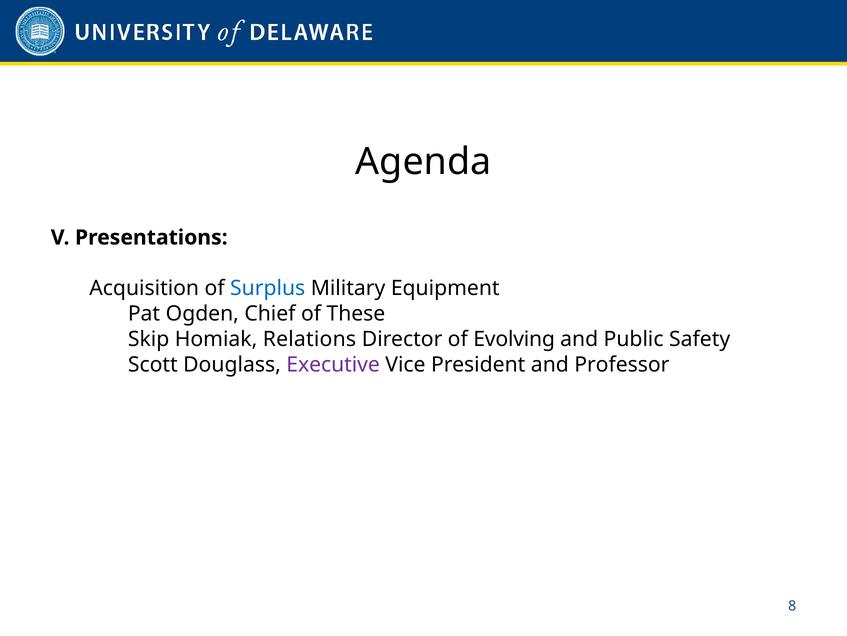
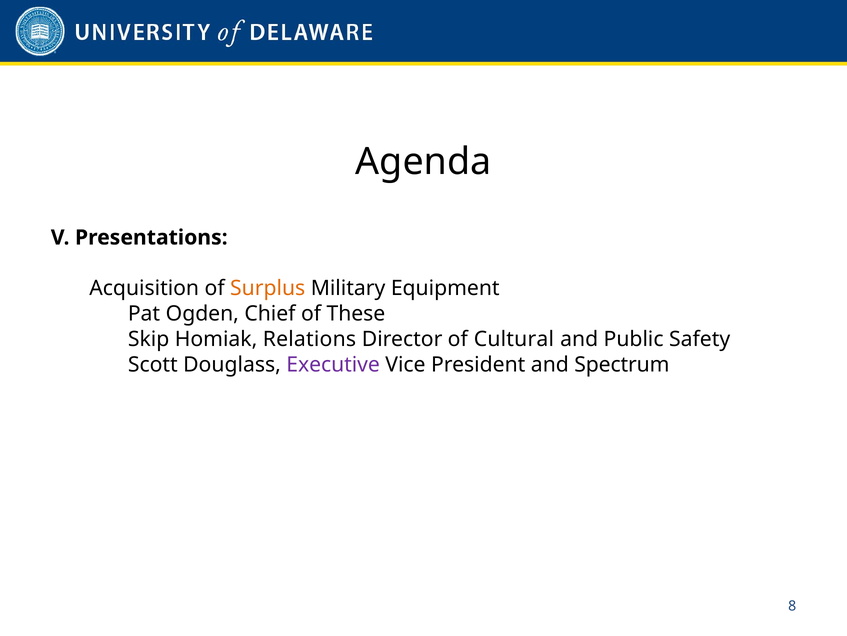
Surplus colour: blue -> orange (268, 288)
Evolving: Evolving -> Cultural (514, 339)
Professor: Professor -> Spectrum (622, 364)
